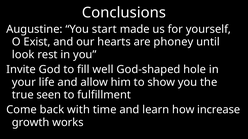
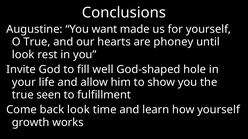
start: start -> want (104, 29)
O Exist: Exist -> True (37, 42)
back with: with -> look (78, 110)
how increase: increase -> yourself (219, 110)
